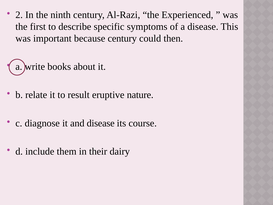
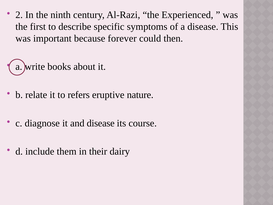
because century: century -> forever (122, 38)
result: result -> refers (79, 95)
